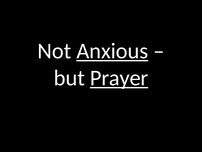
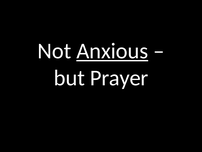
Prayer underline: present -> none (119, 78)
